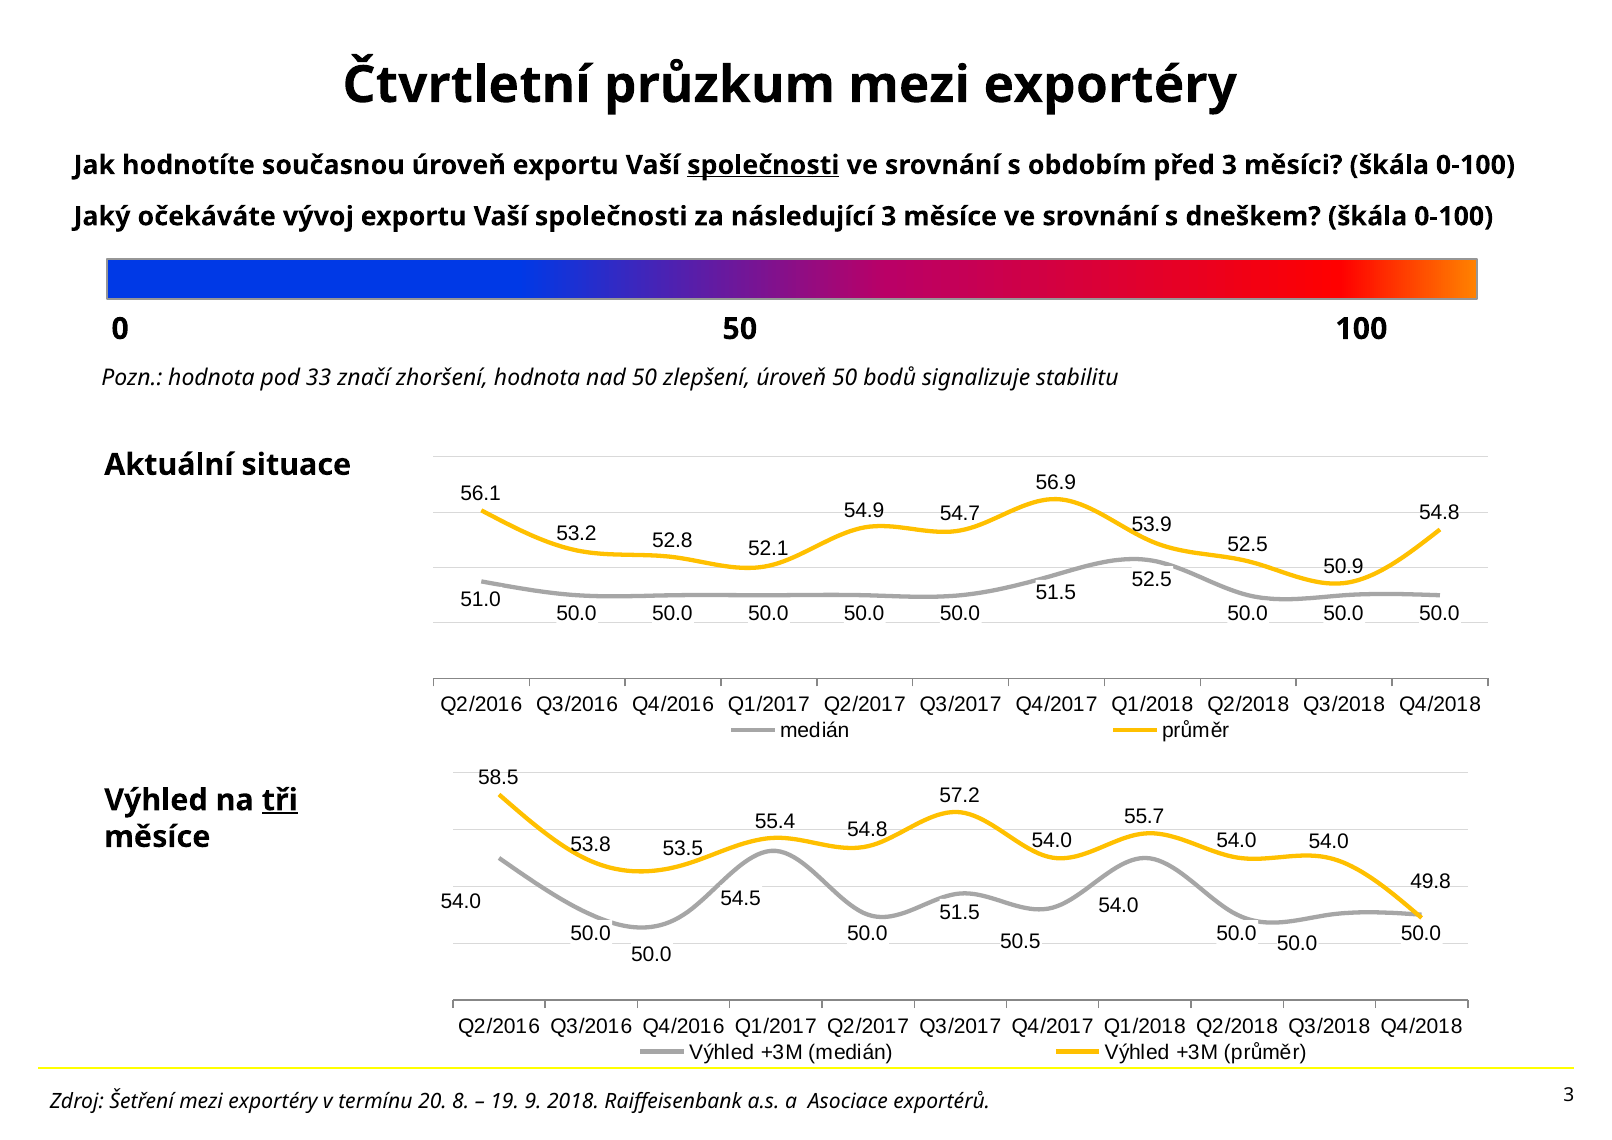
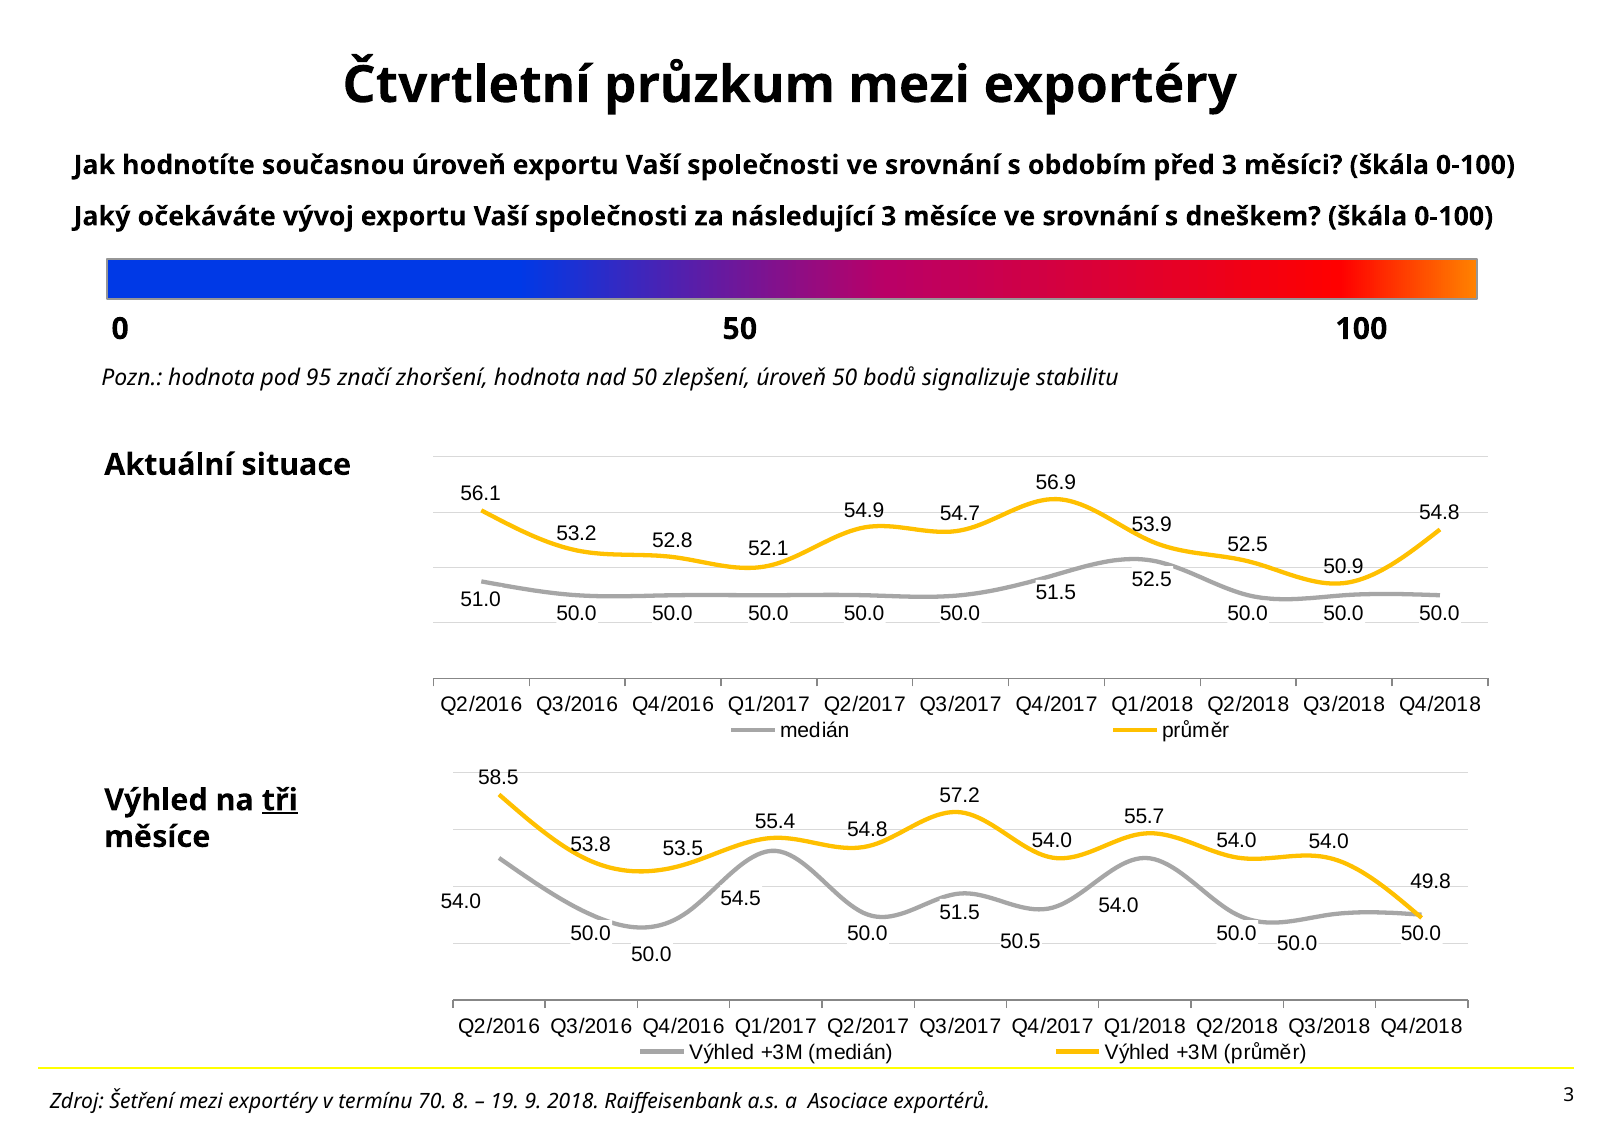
společnosti underline: present -> none (763, 165)
33: 33 -> 95 (319, 378)
20: 20 -> 70 (432, 1101)
